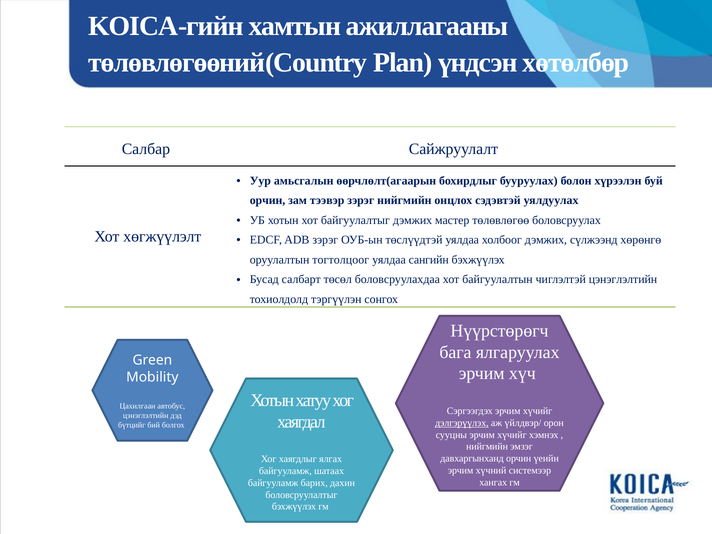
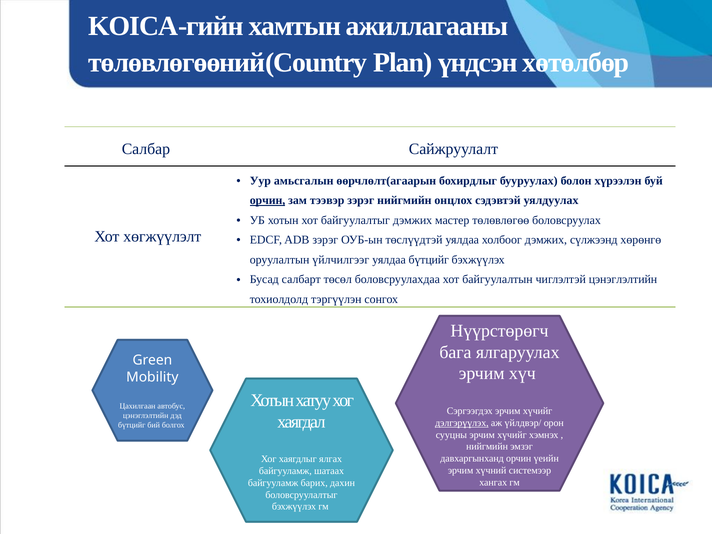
орчин underline: none -> present (268, 200)
тогтолцоог: тогтолцоог -> үйлчилгээг (341, 260)
уялдаа сангийн: сангийн -> бүтцийг (429, 260)
